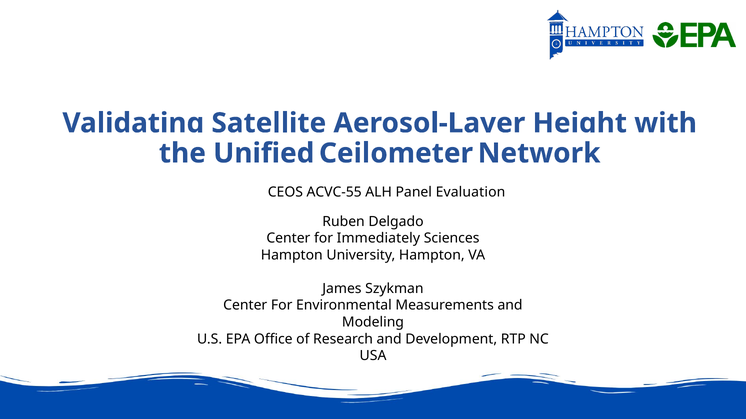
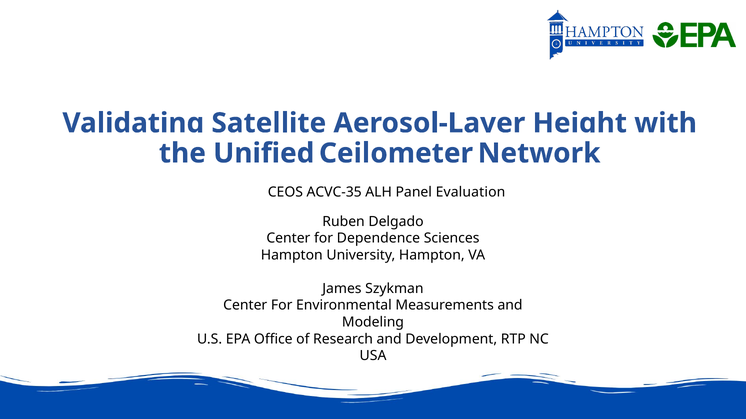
ACVC‑55: ACVC‑55 -> ACVC‑35 (334, 192)
Immediately: Immediately -> Dependence (378, 239)
